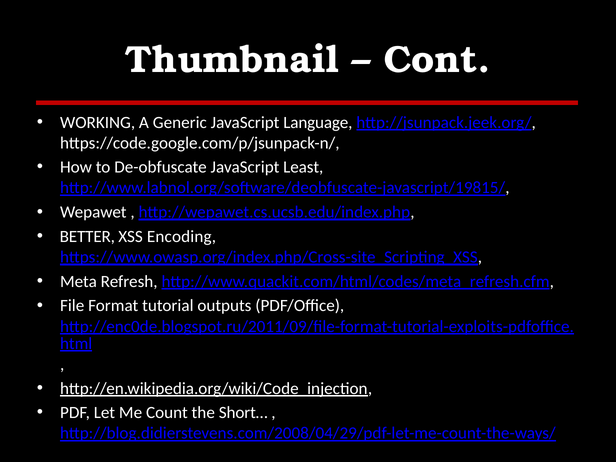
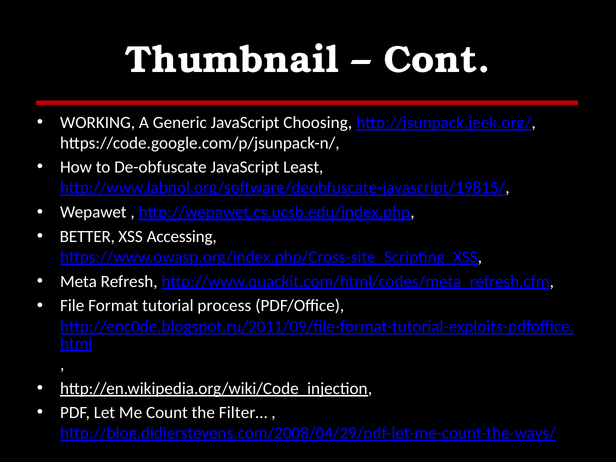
Language: Language -> Choosing (318, 122)
Encoding: Encoding -> Accessing (182, 237)
outputs: outputs -> process (224, 306)
Short…: Short… -> Filter… (243, 413)
